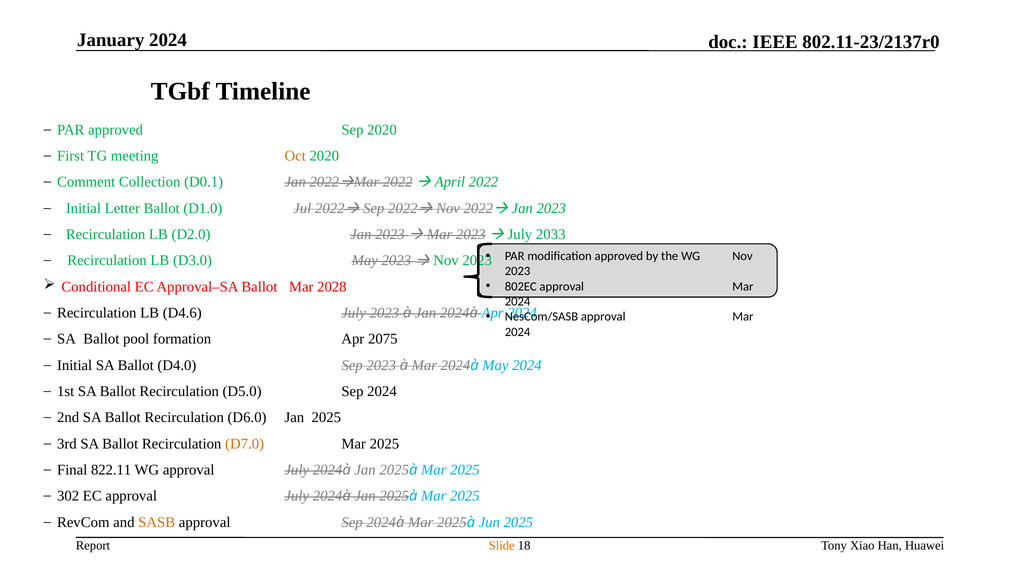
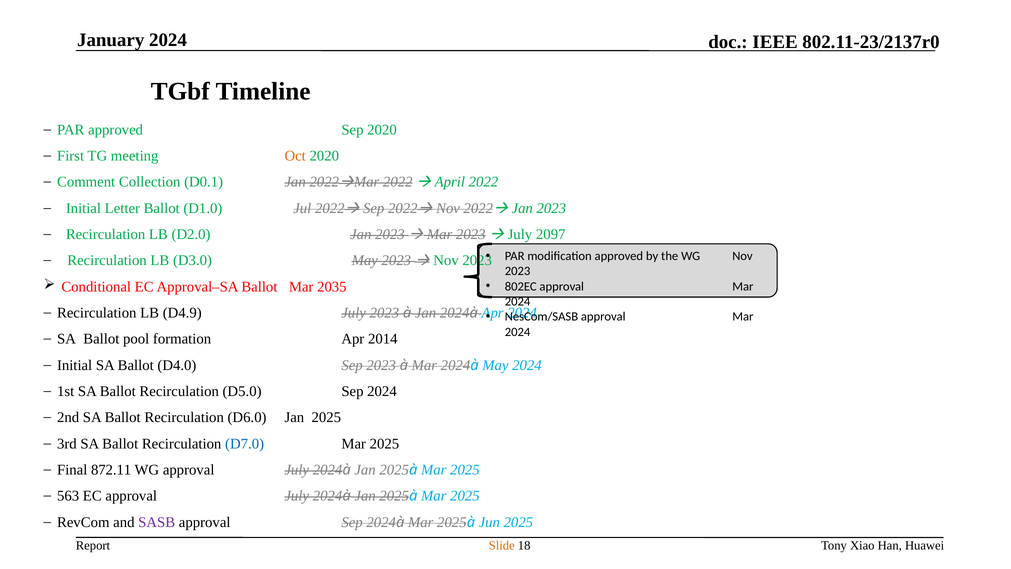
2033: 2033 -> 2097 (551, 234)
2028: 2028 -> 2035 (332, 287)
D4.6: D4.6 -> D4.9 (182, 313)
2075: 2075 -> 2014 (383, 339)
D7.0 colour: orange -> blue (245, 443)
822.11: 822.11 -> 872.11 (111, 470)
302: 302 -> 563 (68, 496)
SASB colour: orange -> purple (157, 522)
